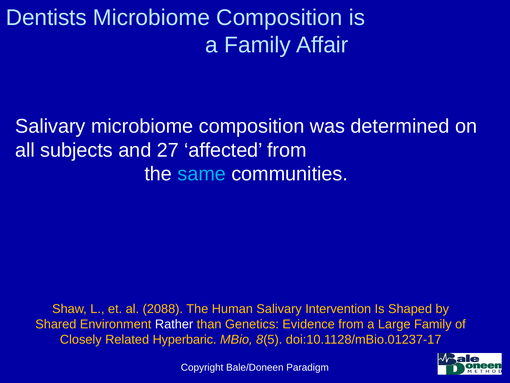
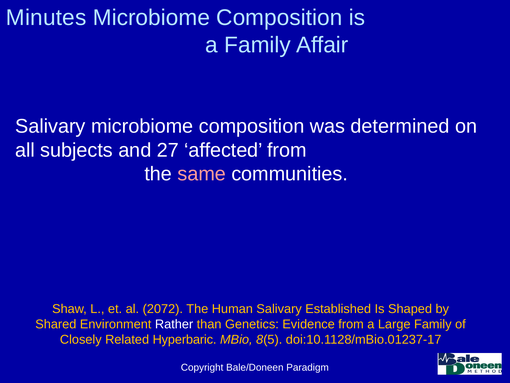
Dentists: Dentists -> Minutes (46, 18)
same colour: light blue -> pink (202, 174)
2088: 2088 -> 2072 (163, 309)
Intervention: Intervention -> Established (338, 309)
